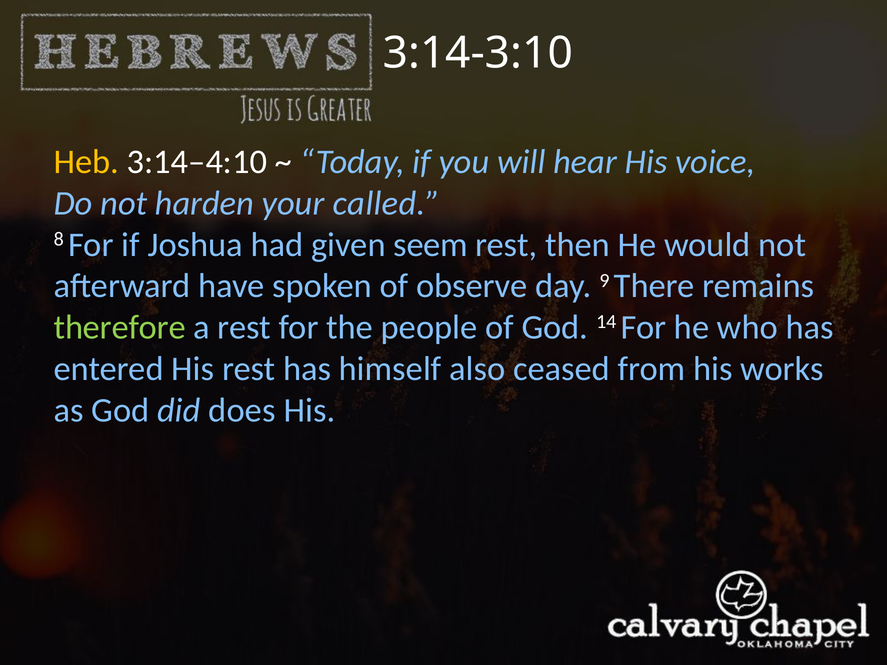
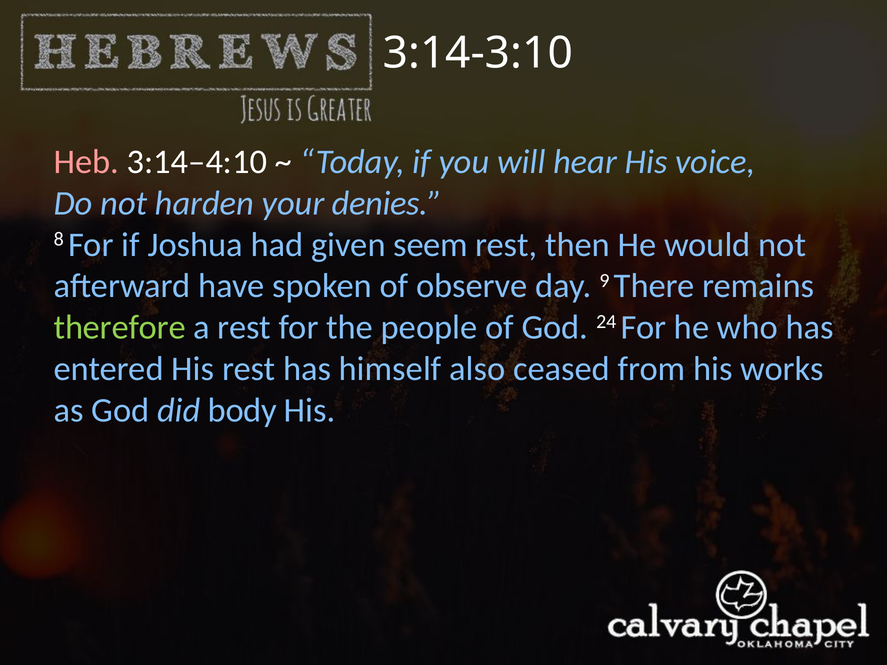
Heb colour: yellow -> pink (86, 162)
called: called -> denies (387, 203)
14: 14 -> 24 (606, 322)
does: does -> body (242, 410)
